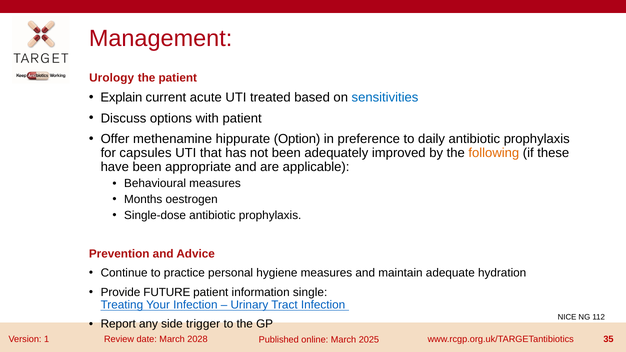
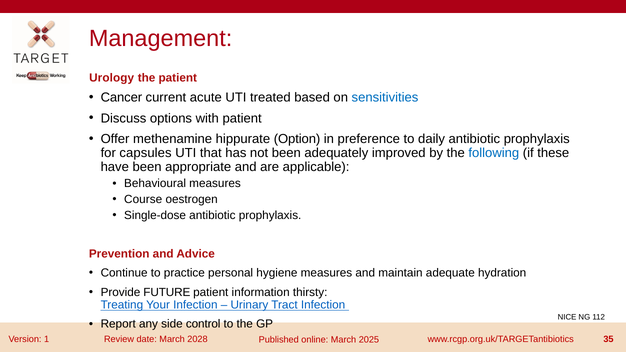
Explain: Explain -> Cancer (121, 98)
following colour: orange -> blue (494, 153)
Months: Months -> Course (143, 200)
single: single -> thirsty (310, 292)
trigger: trigger -> control (203, 324)
